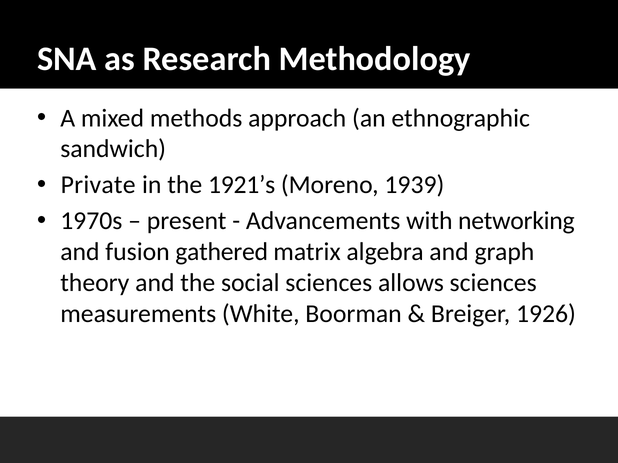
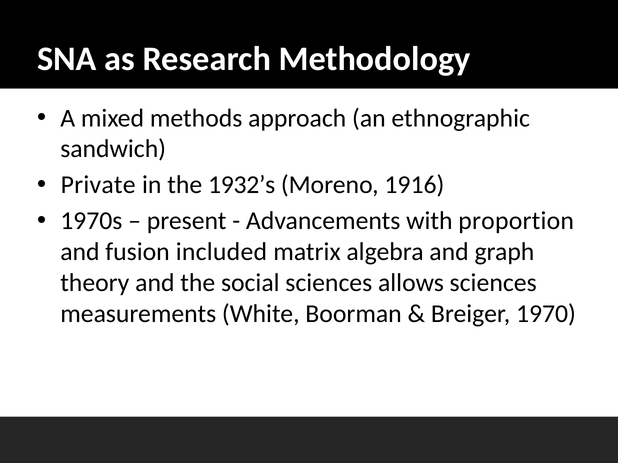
1921’s: 1921’s -> 1932’s (242, 185)
1939: 1939 -> 1916 (414, 185)
networking: networking -> proportion (516, 221)
gathered: gathered -> included (221, 252)
1926: 1926 -> 1970 (546, 314)
